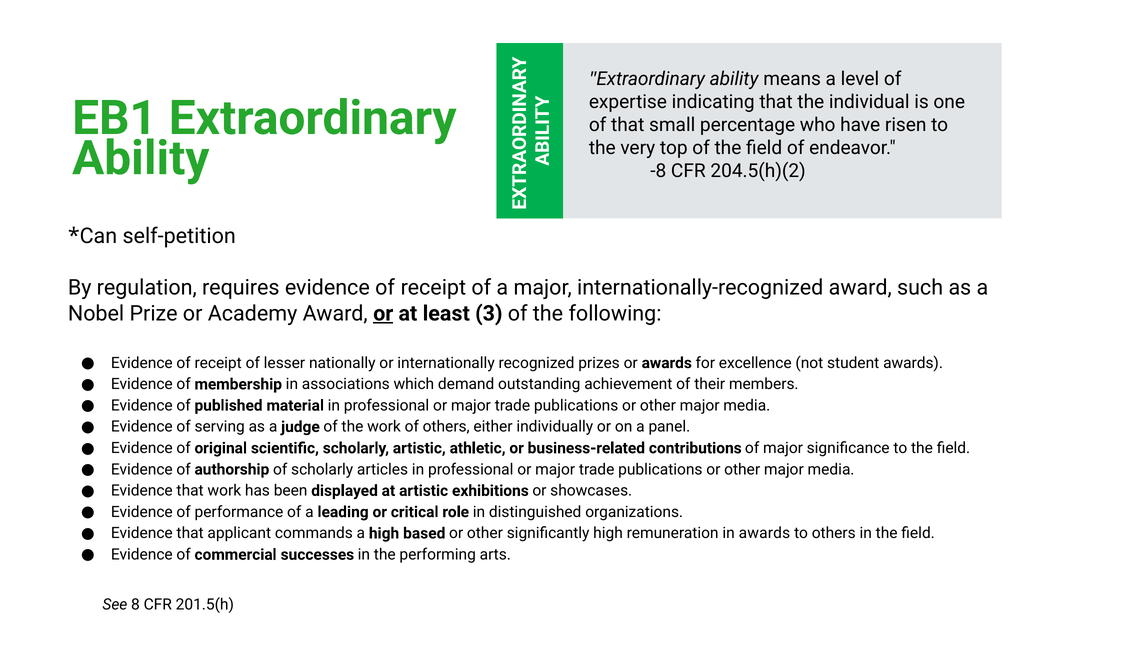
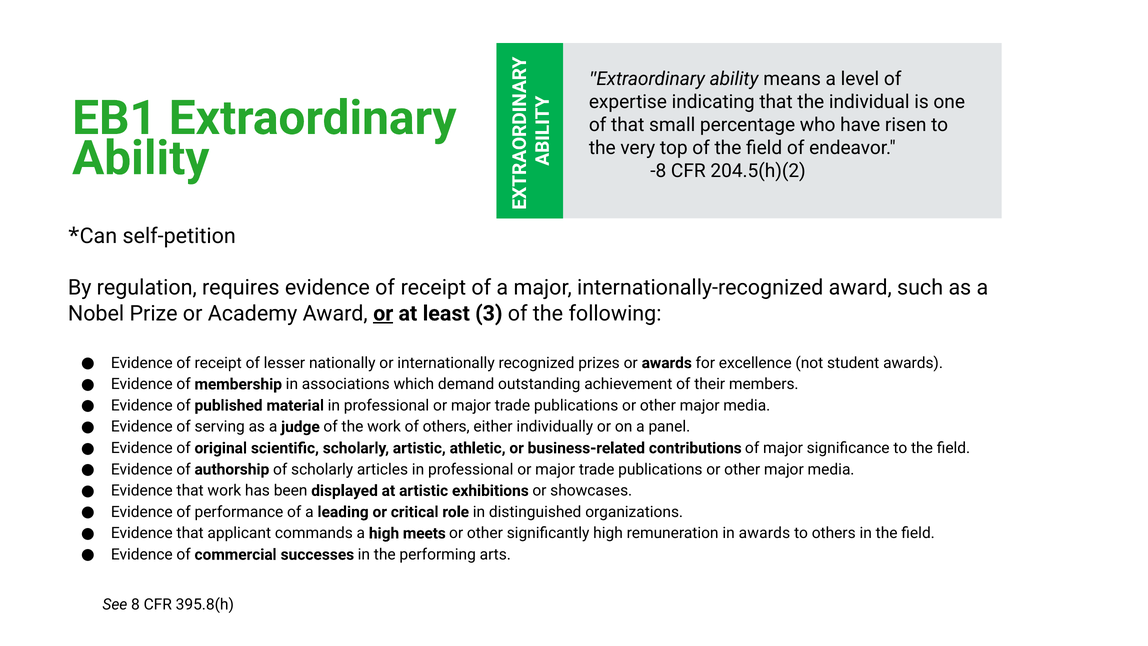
based: based -> meets (424, 533)
201.5(h: 201.5(h -> 395.8(h (205, 605)
